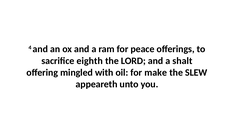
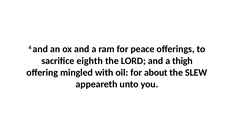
shalt: shalt -> thigh (183, 61)
make: make -> about (156, 72)
